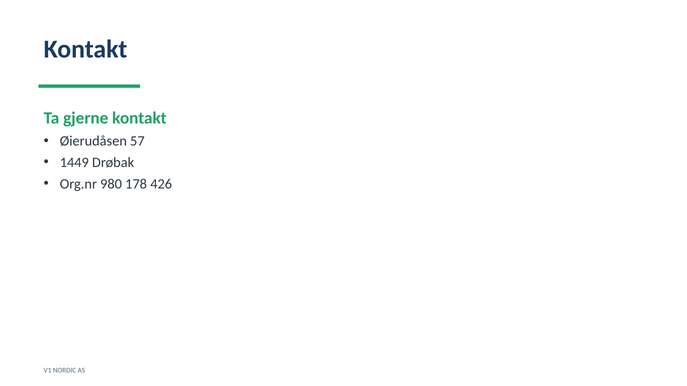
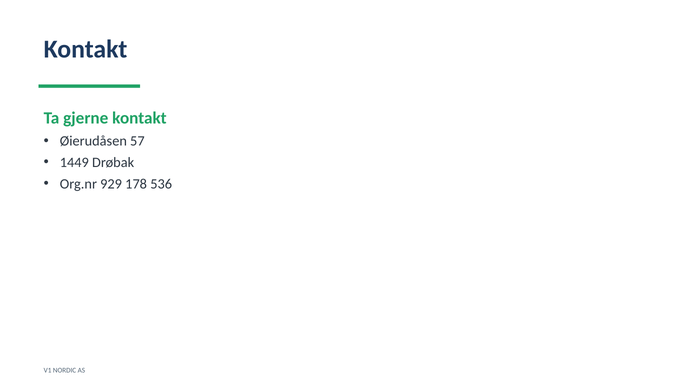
980: 980 -> 929 (111, 184)
426: 426 -> 536 (161, 184)
